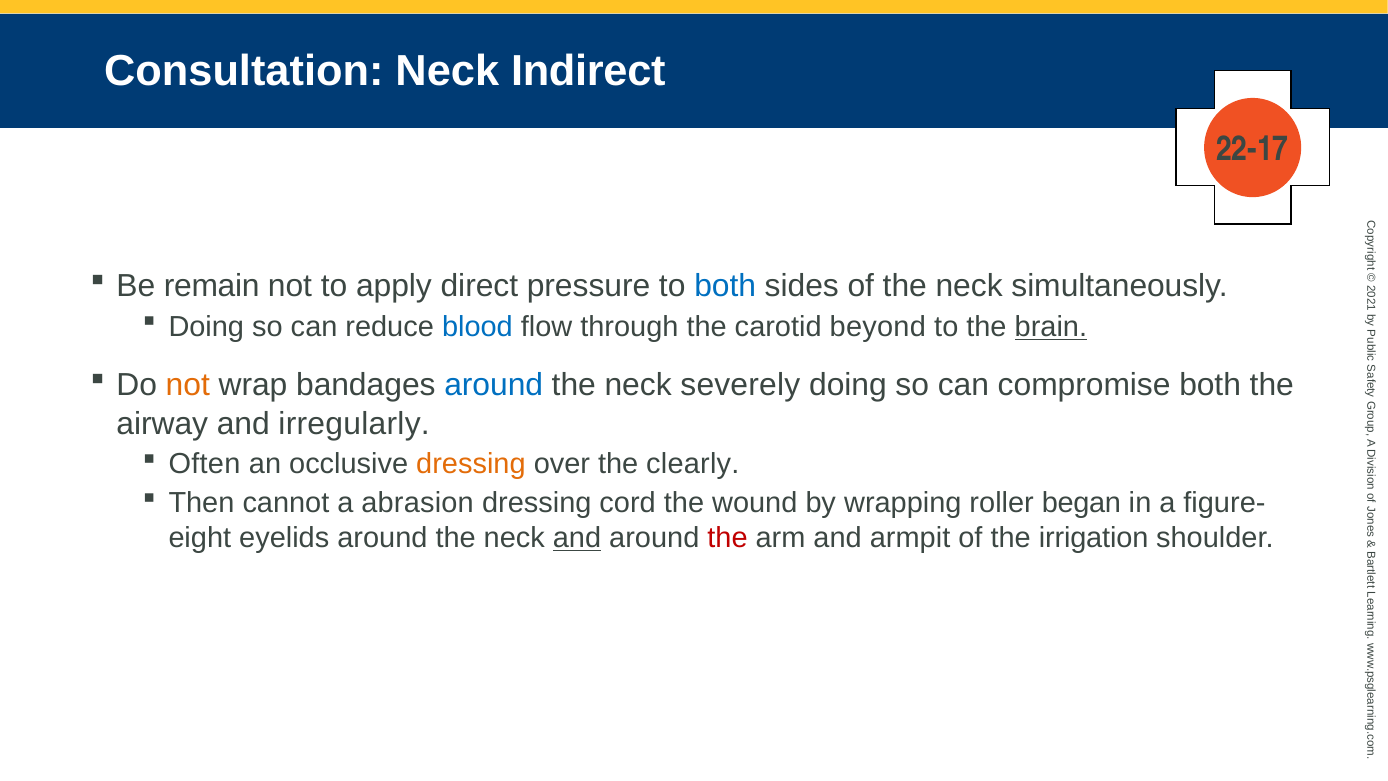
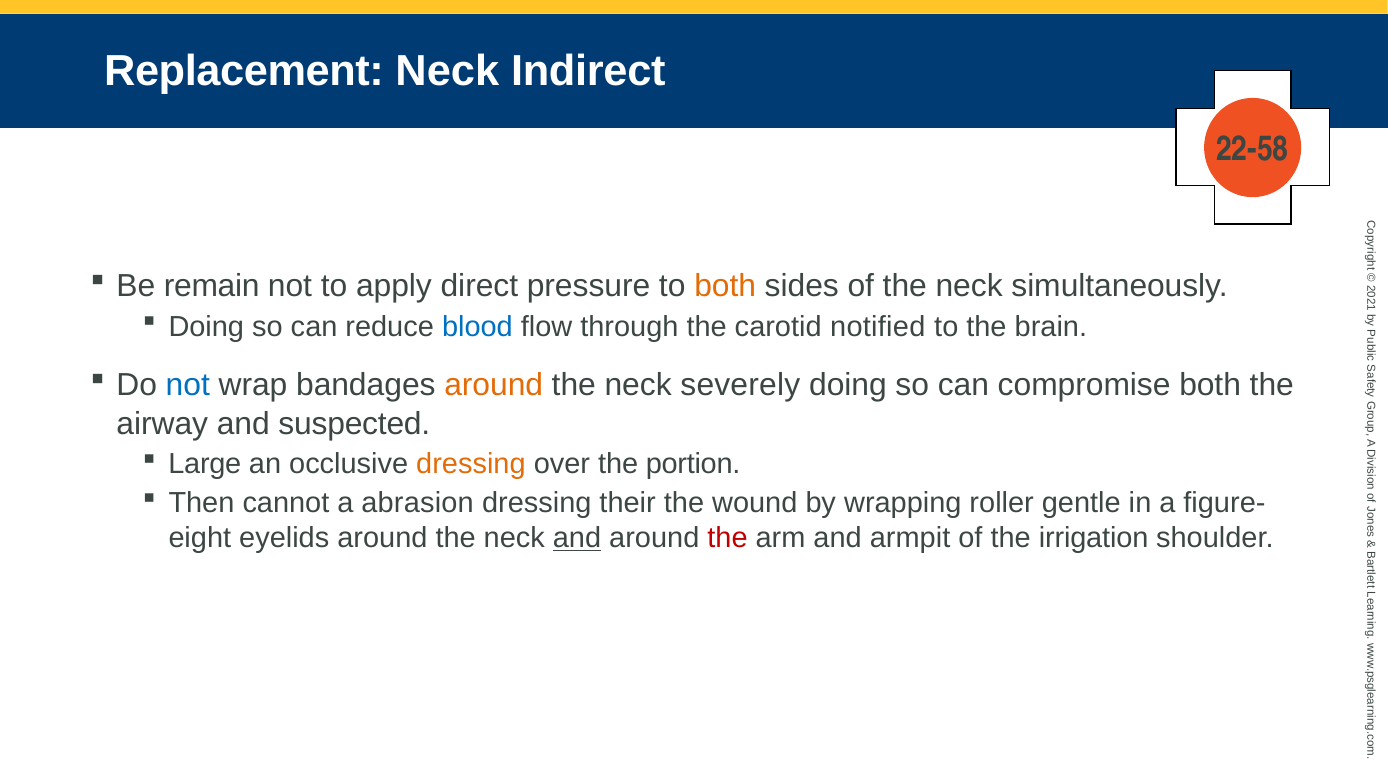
Consultation: Consultation -> Replacement (244, 71)
22-17: 22-17 -> 22-58 (1252, 149)
both colour: blue -> orange (725, 286)
beyond: beyond -> notified (878, 327)
brain underline: present -> none (1051, 327)
not colour: orange -> blue (188, 385)
around colour: blue -> orange (494, 385)
irregularly: irregularly -> suspected (354, 423)
Often: Often -> Large (205, 464)
clearly: clearly -> portion (693, 464)
cord: cord -> their (628, 503)
began: began -> gentle (1081, 503)
